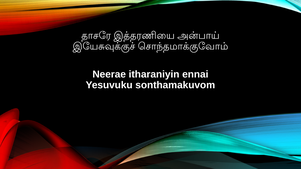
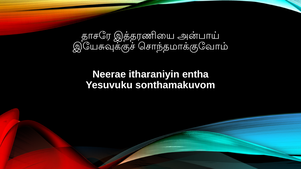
ennai: ennai -> entha (195, 74)
